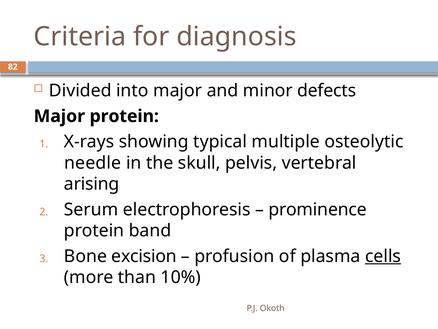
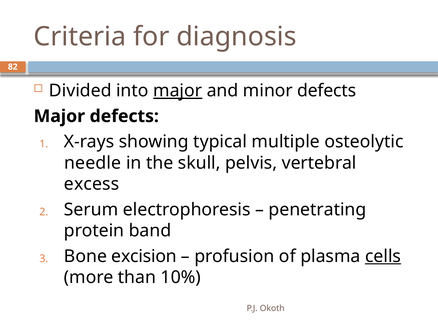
major underline: none -> present (178, 91)
Major protein: protein -> defects (124, 116)
arising: arising -> excess (92, 184)
prominence: prominence -> penetrating (317, 209)
